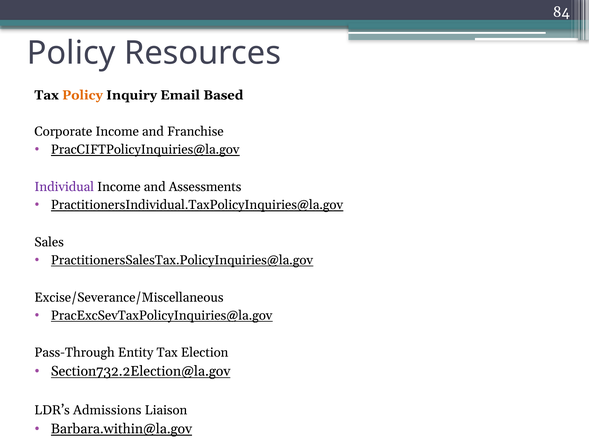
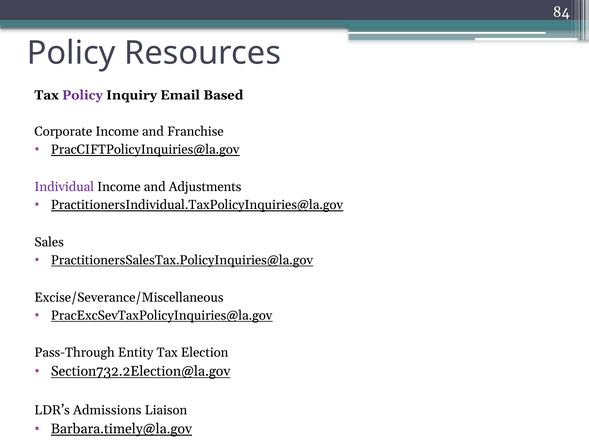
Policy colour: orange -> purple (82, 95)
Assessments: Assessments -> Adjustments (205, 187)
Barbara.within@la.gov: Barbara.within@la.gov -> Barbara.timely@la.gov (121, 429)
